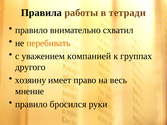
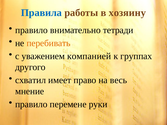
Правила colour: black -> blue (41, 13)
тетради: тетради -> хозяину (127, 13)
схватил: схватил -> тетради (118, 30)
хозяину: хозяину -> схватил (31, 80)
бросился: бросился -> перемене (68, 104)
